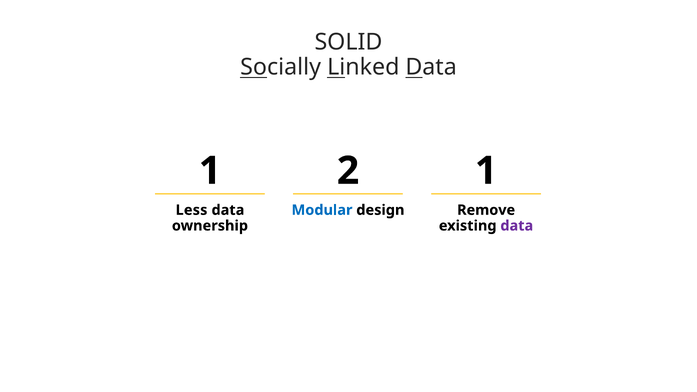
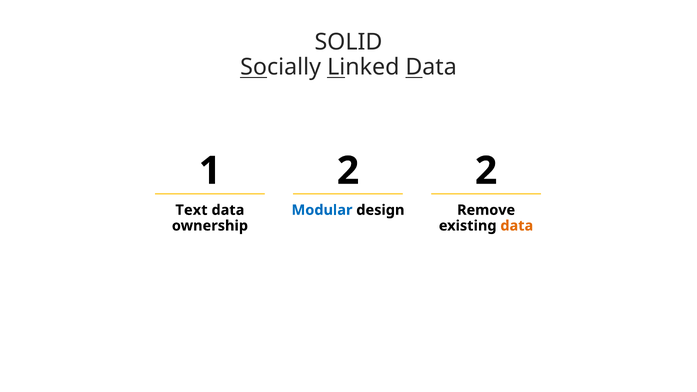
2 1: 1 -> 2 (486, 171)
Less: Less -> Text (192, 210)
data colour: purple -> orange (517, 226)
